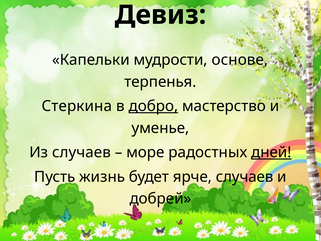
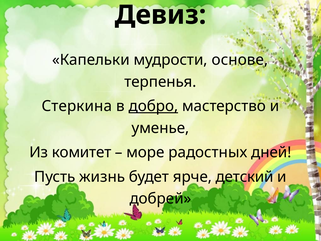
Из случаев: случаев -> комитет (82, 152)
дней underline: present -> none (271, 152)
ярче случаев: случаев -> детский (245, 177)
